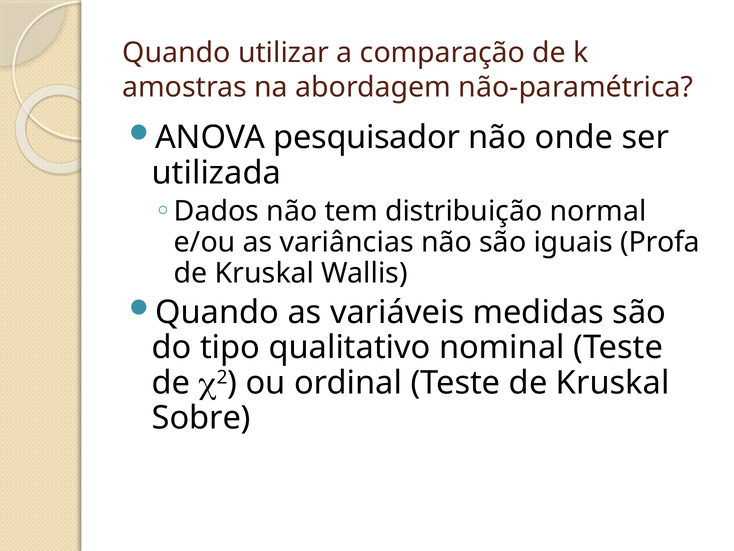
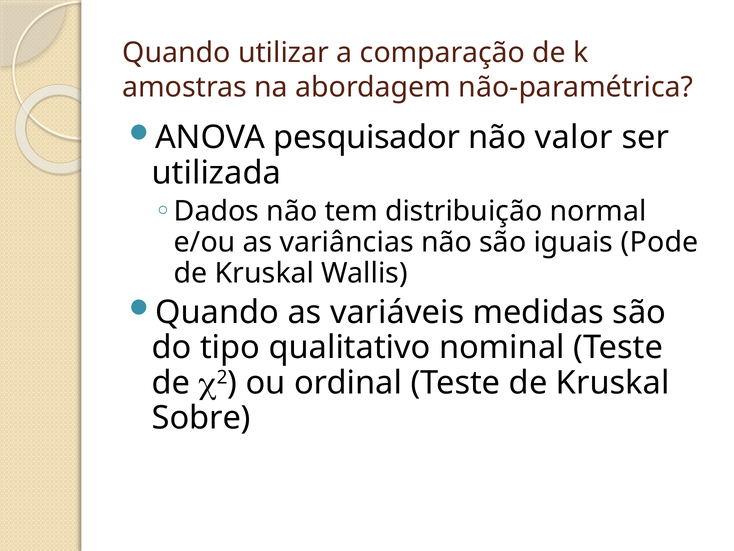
onde: onde -> valor (574, 137)
Profa: Profa -> Pode (660, 242)
